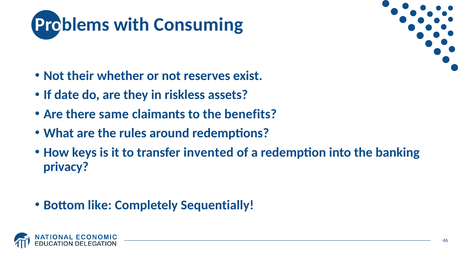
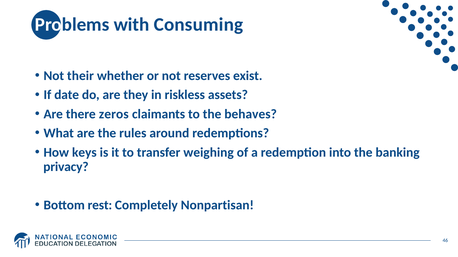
same: same -> zeros (114, 114)
benefits: benefits -> behaves (251, 114)
invented: invented -> weighing (209, 153)
like: like -> rest (100, 205)
Sequentially: Sequentially -> Nonpartisan (217, 205)
